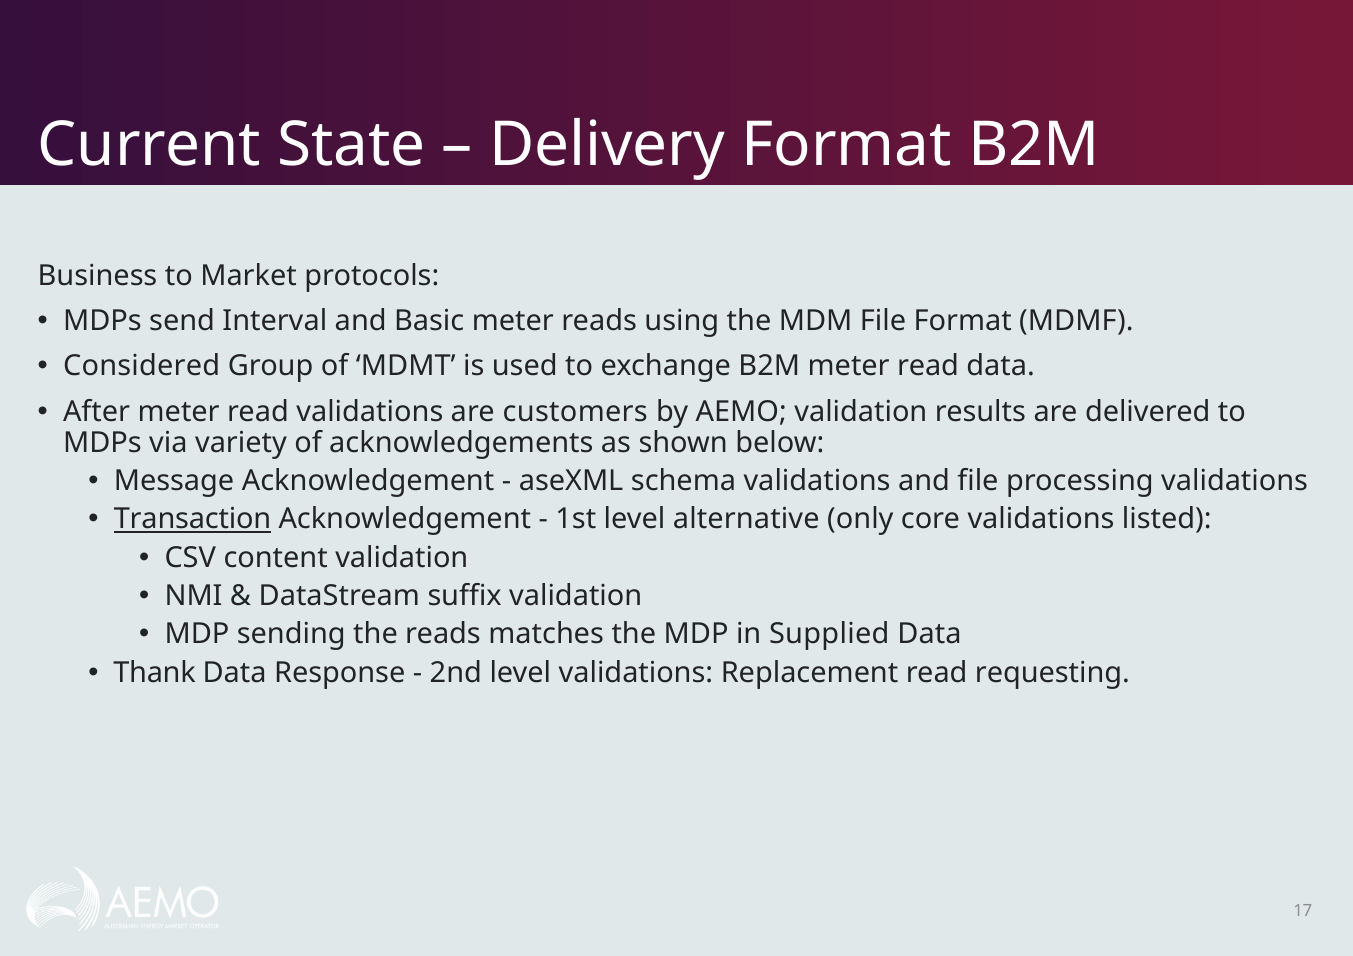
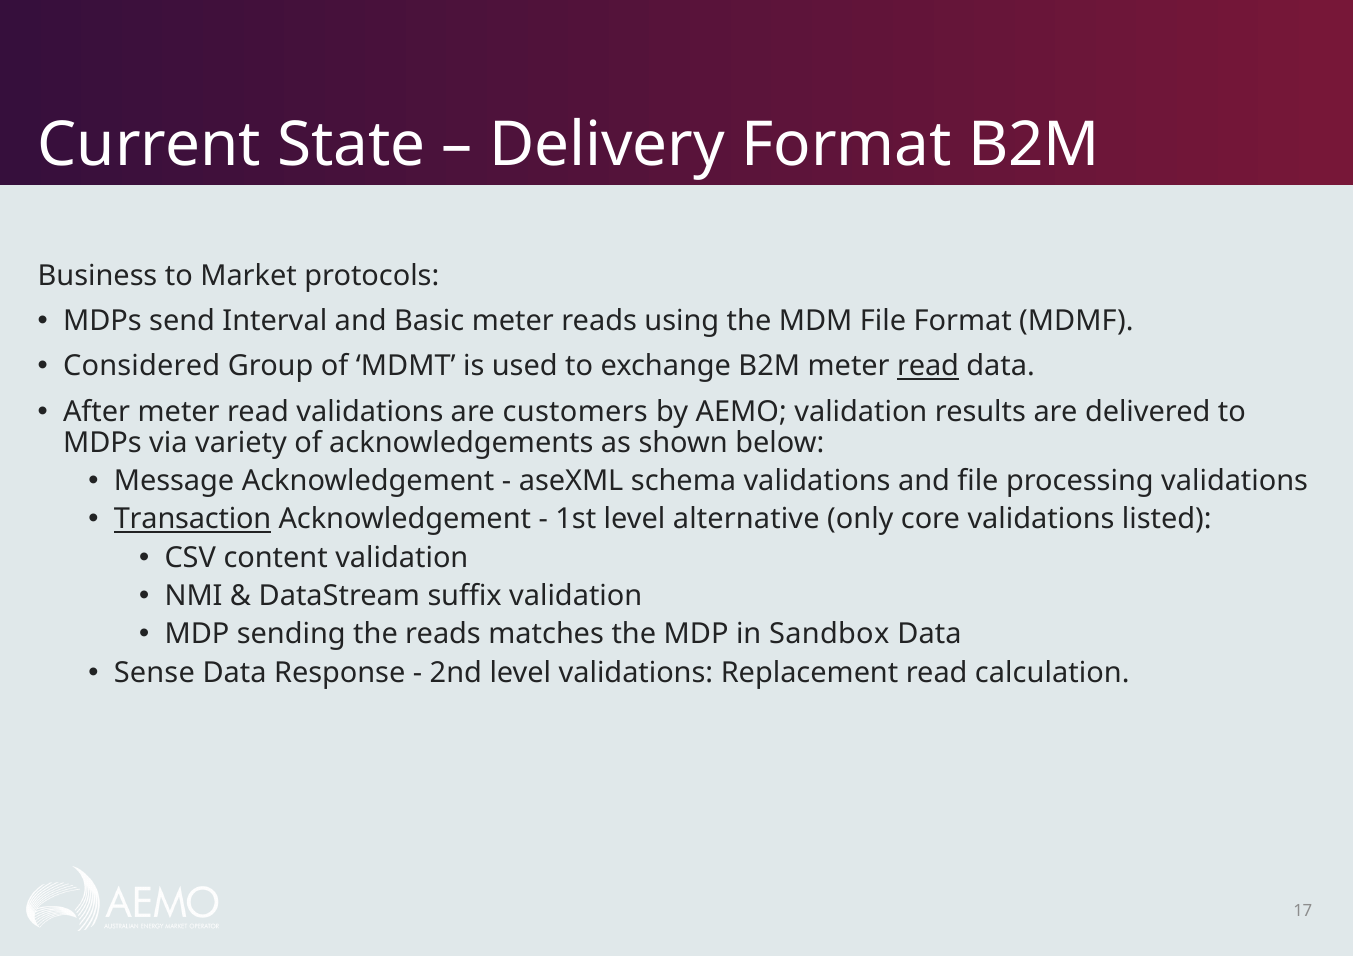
read underline: none -> present (928, 367)
Supplied: Supplied -> Sandbox (829, 635)
Thank: Thank -> Sense (154, 673)
requesting: requesting -> calculation (1052, 673)
